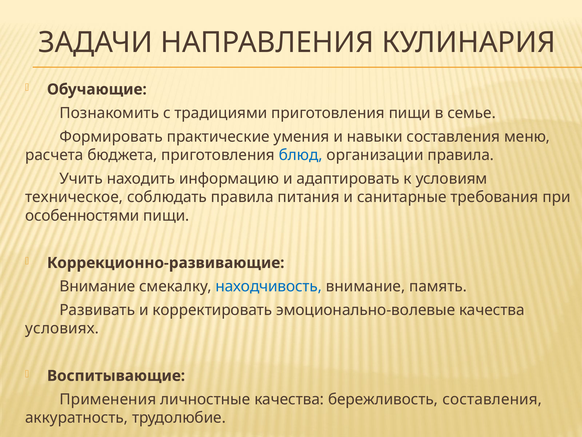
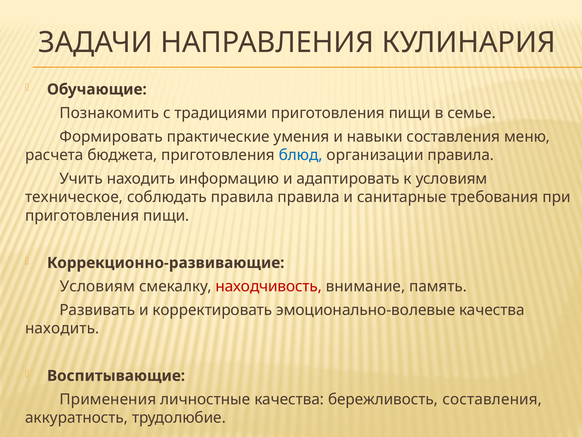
правила питания: питания -> правила (309, 197)
особенностями: особенностями -> приготовления (82, 215)
Внимание: Внимание -> Условиям (97, 286)
находчивость colour: blue -> red (269, 286)
условиях: условиях -> находить (62, 328)
